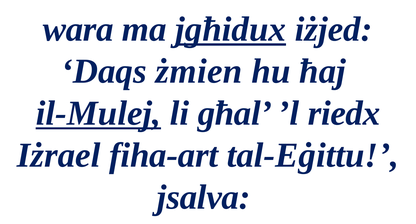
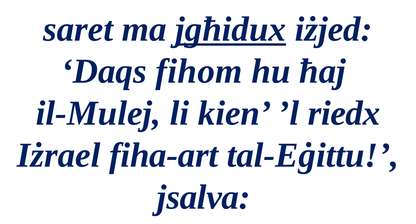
wara: wara -> saret (78, 29)
żmien: żmien -> fihom (199, 71)
il-Mulej underline: present -> none (98, 113)
għal: għal -> kien (235, 113)
